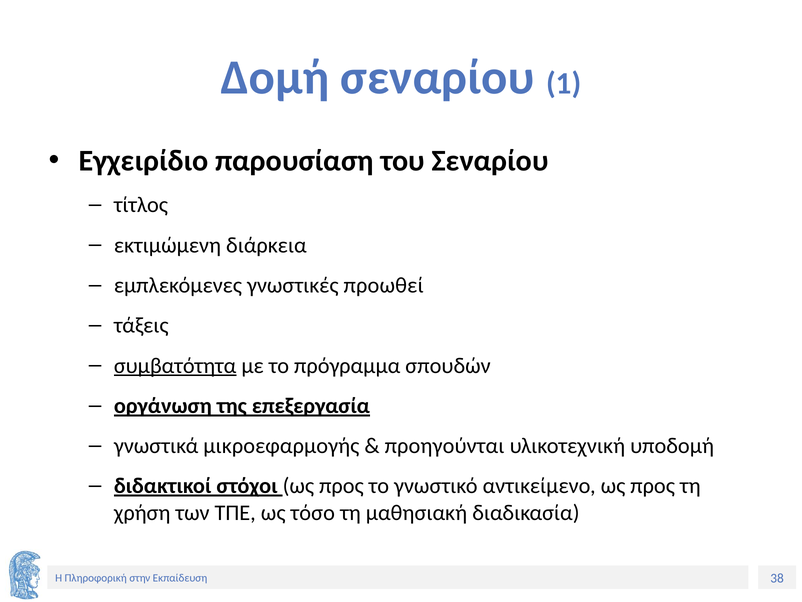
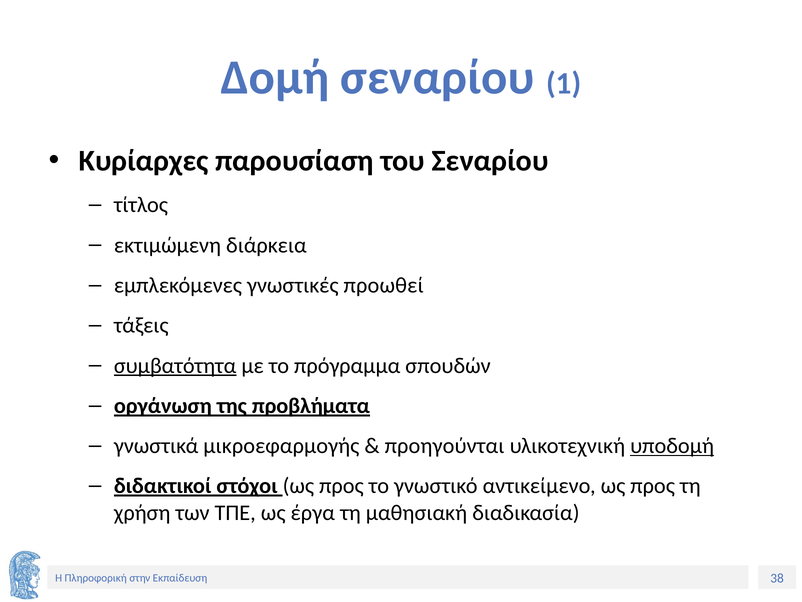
Εγχειρίδιο: Εγχειρίδιο -> Κυρίαρχες (144, 161)
επεξεργασία: επεξεργασία -> προβλήματα (311, 405)
υποδομή underline: none -> present (672, 446)
τόσο: τόσο -> έργα (313, 512)
